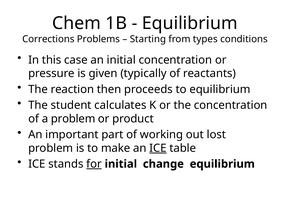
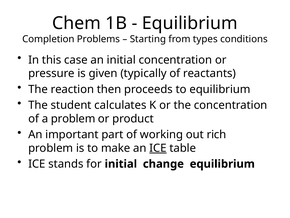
Corrections: Corrections -> Completion (48, 39)
lost: lost -> rich (216, 134)
for underline: present -> none (94, 164)
